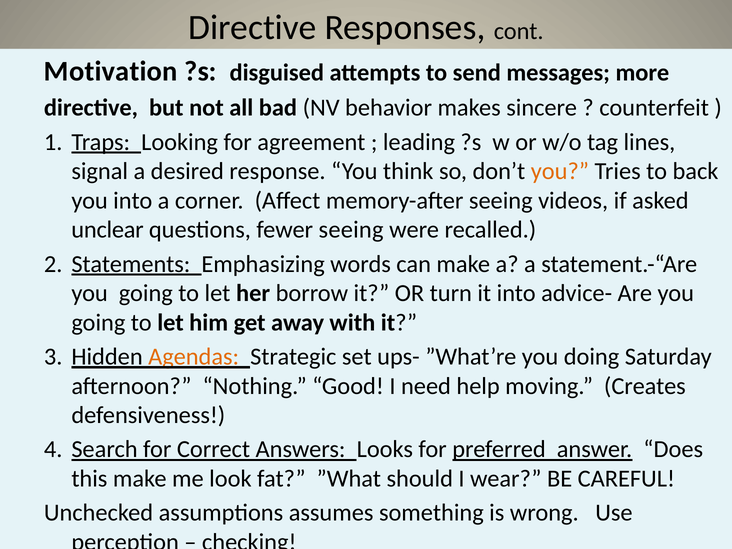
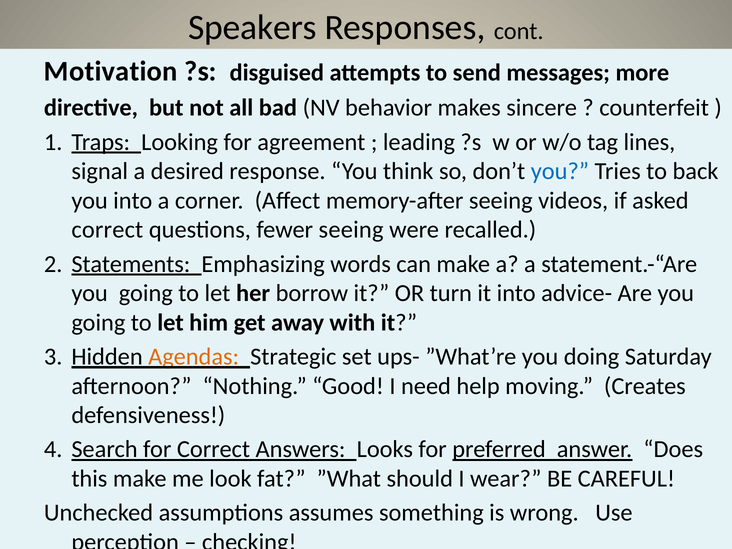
Directive: Directive -> Speakers (252, 27)
you colour: orange -> blue (560, 171)
unclear: unclear -> correct (107, 230)
